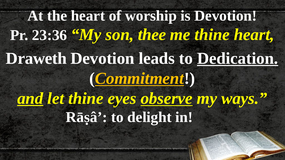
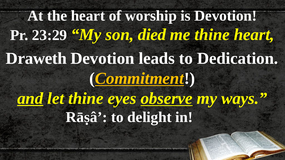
23:36: 23:36 -> 23:29 (50, 35)
thee: thee -> died (152, 35)
Dedication underline: present -> none (238, 58)
